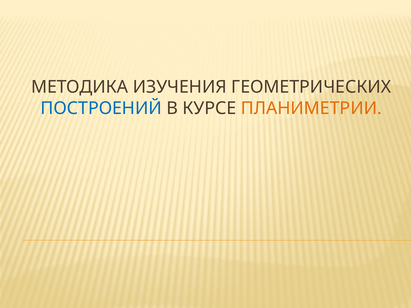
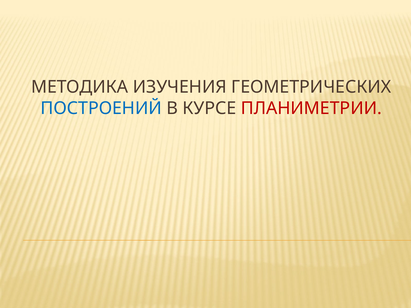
ПЛАНИМЕТРИИ colour: orange -> red (311, 108)
